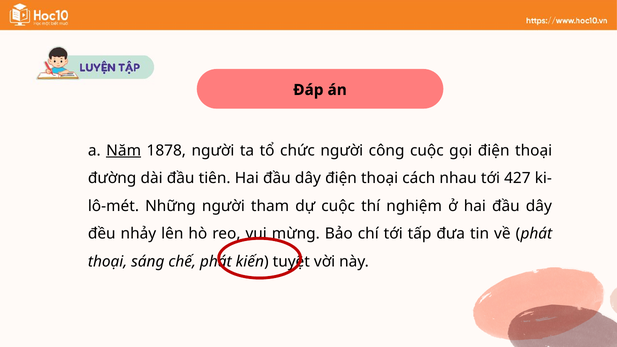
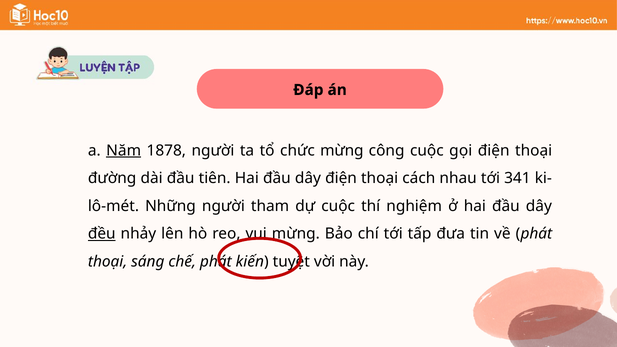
chức người: người -> mừng (342, 150)
427: 427 -> 341 (517, 178)
đều underline: none -> present (102, 234)
